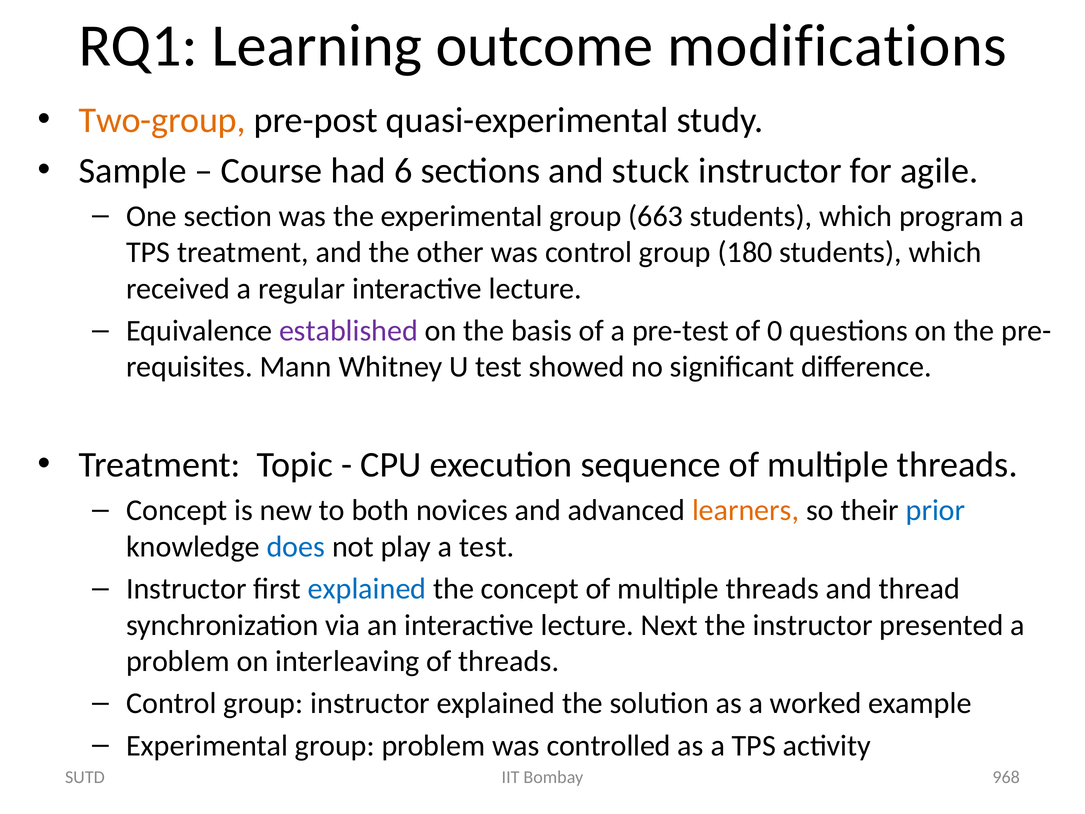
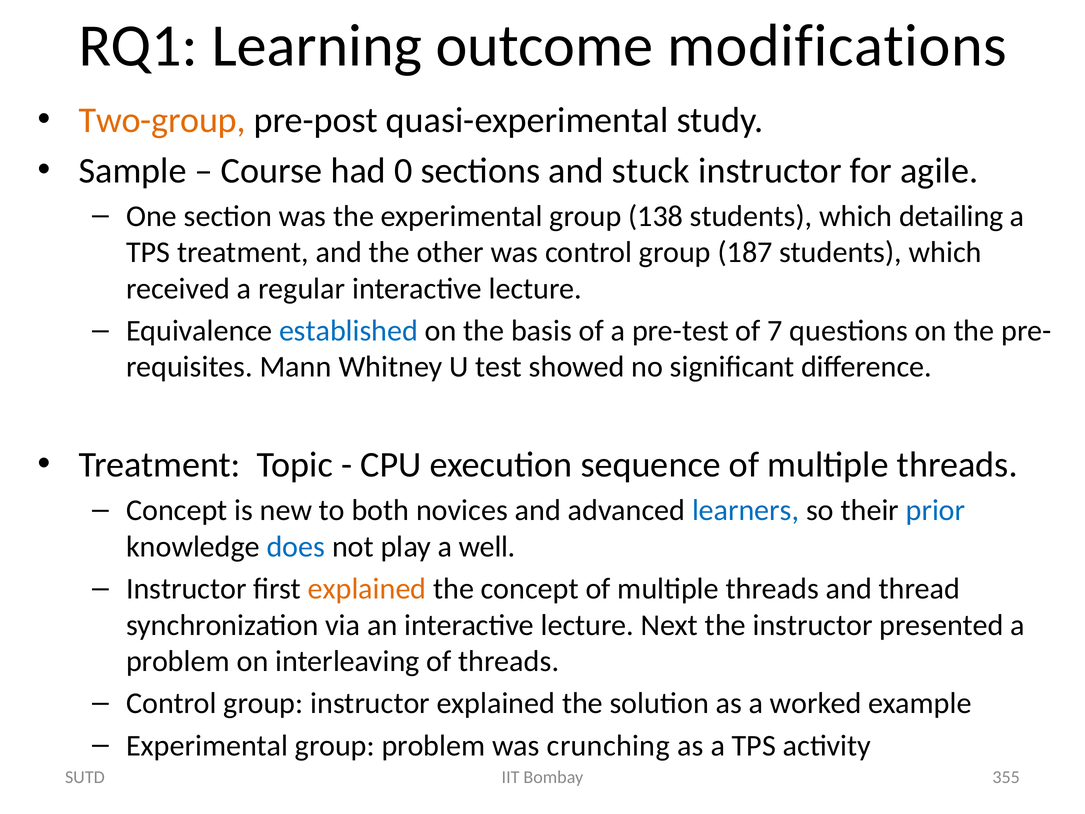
6: 6 -> 0 (403, 171)
663: 663 -> 138 (656, 216)
program: program -> detailing (951, 216)
180: 180 -> 187 (745, 252)
established colour: purple -> blue (348, 331)
0: 0 -> 7 (775, 331)
learners colour: orange -> blue (746, 510)
a test: test -> well (487, 546)
explained colour: blue -> orange (367, 589)
controlled: controlled -> crunching (608, 745)
968: 968 -> 355 (1006, 777)
